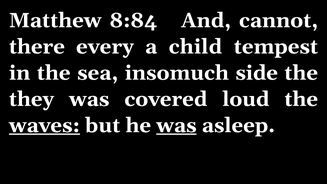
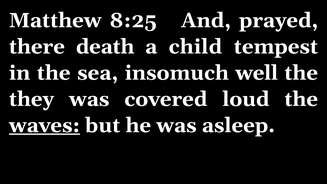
8:84: 8:84 -> 8:25 (133, 20)
cannot: cannot -> prayed (279, 20)
every: every -> death (105, 47)
side: side -> well (257, 73)
was underline: present -> none (176, 125)
